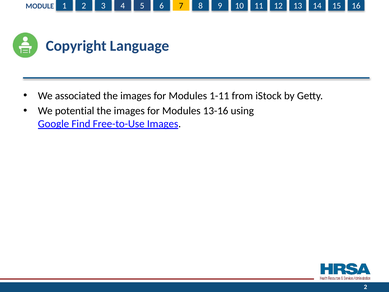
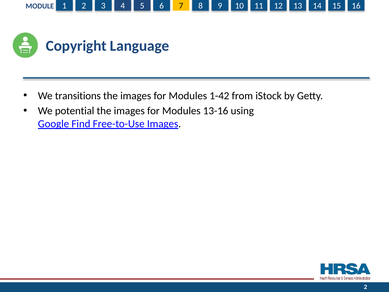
associated: associated -> transitions (78, 96)
1-11: 1-11 -> 1-42 (219, 96)
